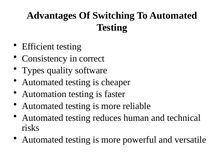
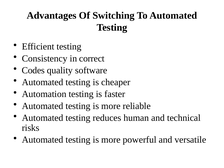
Types: Types -> Codes (33, 70)
